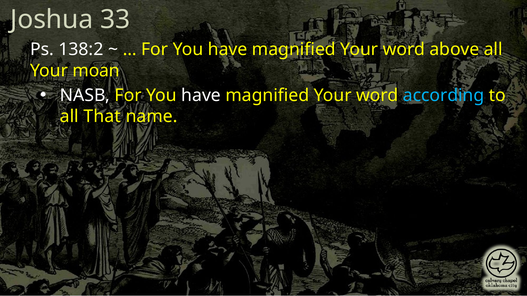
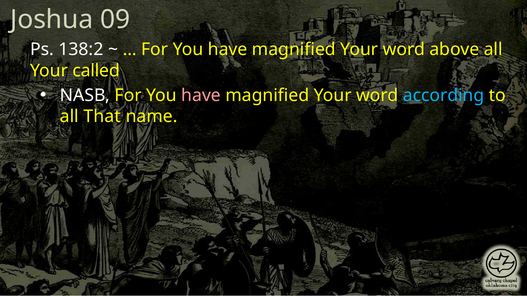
33: 33 -> 09 (115, 20)
moan: moan -> called (96, 71)
have colour: white -> pink (201, 96)
